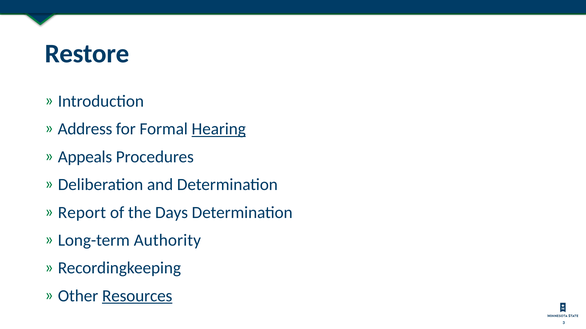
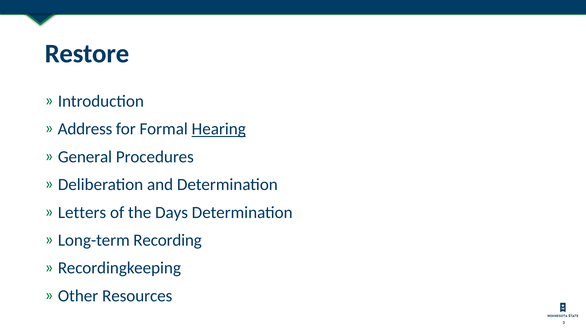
Appeals: Appeals -> General (85, 157)
Report: Report -> Letters (82, 213)
Authority: Authority -> Recording (168, 241)
Resources underline: present -> none (137, 296)
